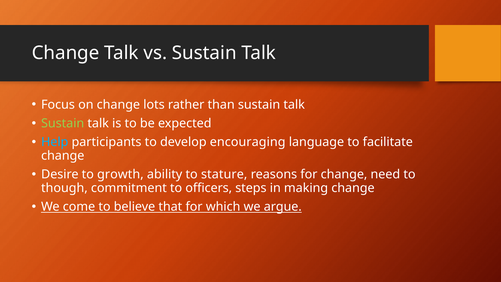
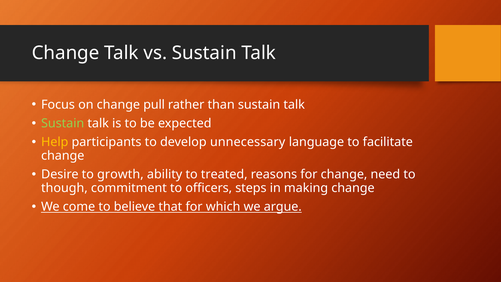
lots: lots -> pull (154, 105)
Help colour: light blue -> yellow (55, 142)
encouraging: encouraging -> unnecessary (248, 142)
stature: stature -> treated (224, 174)
